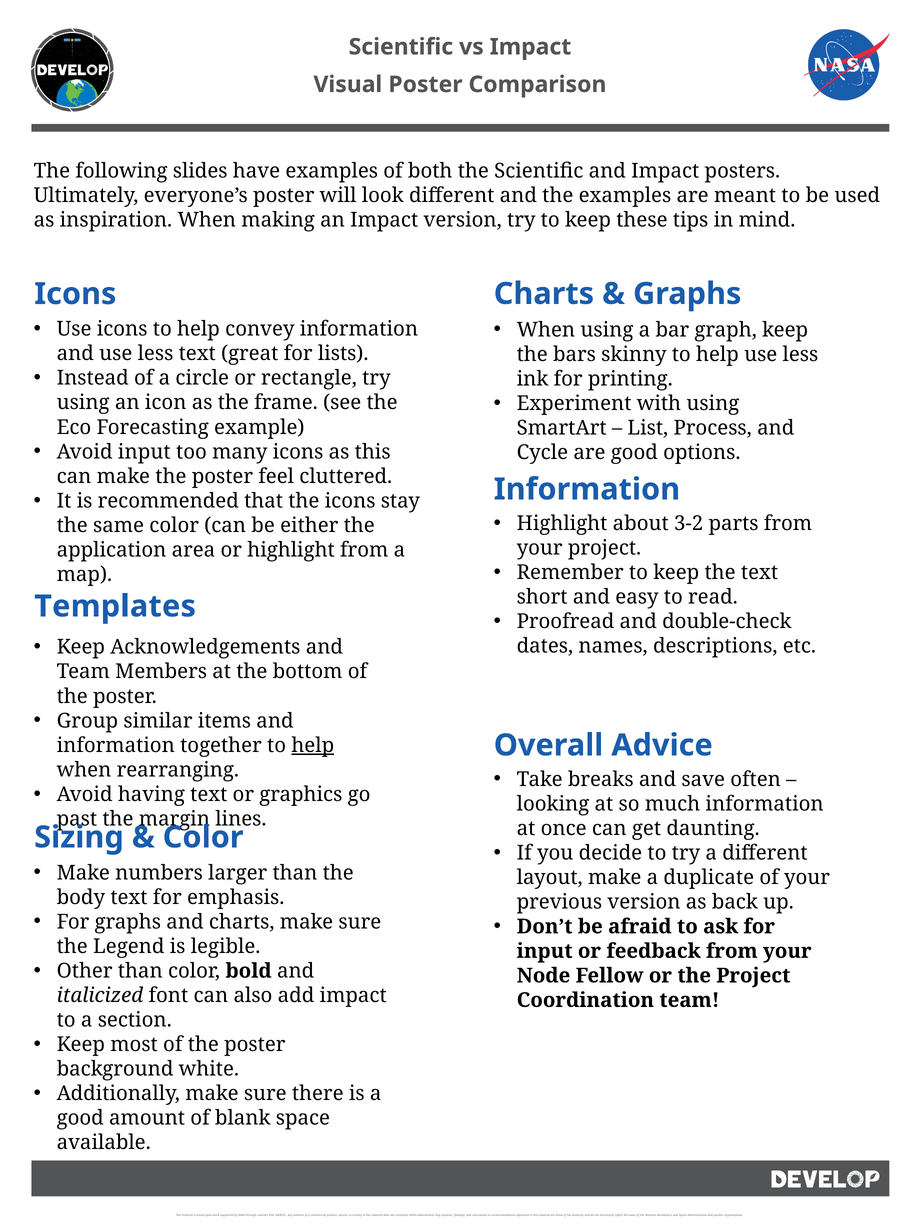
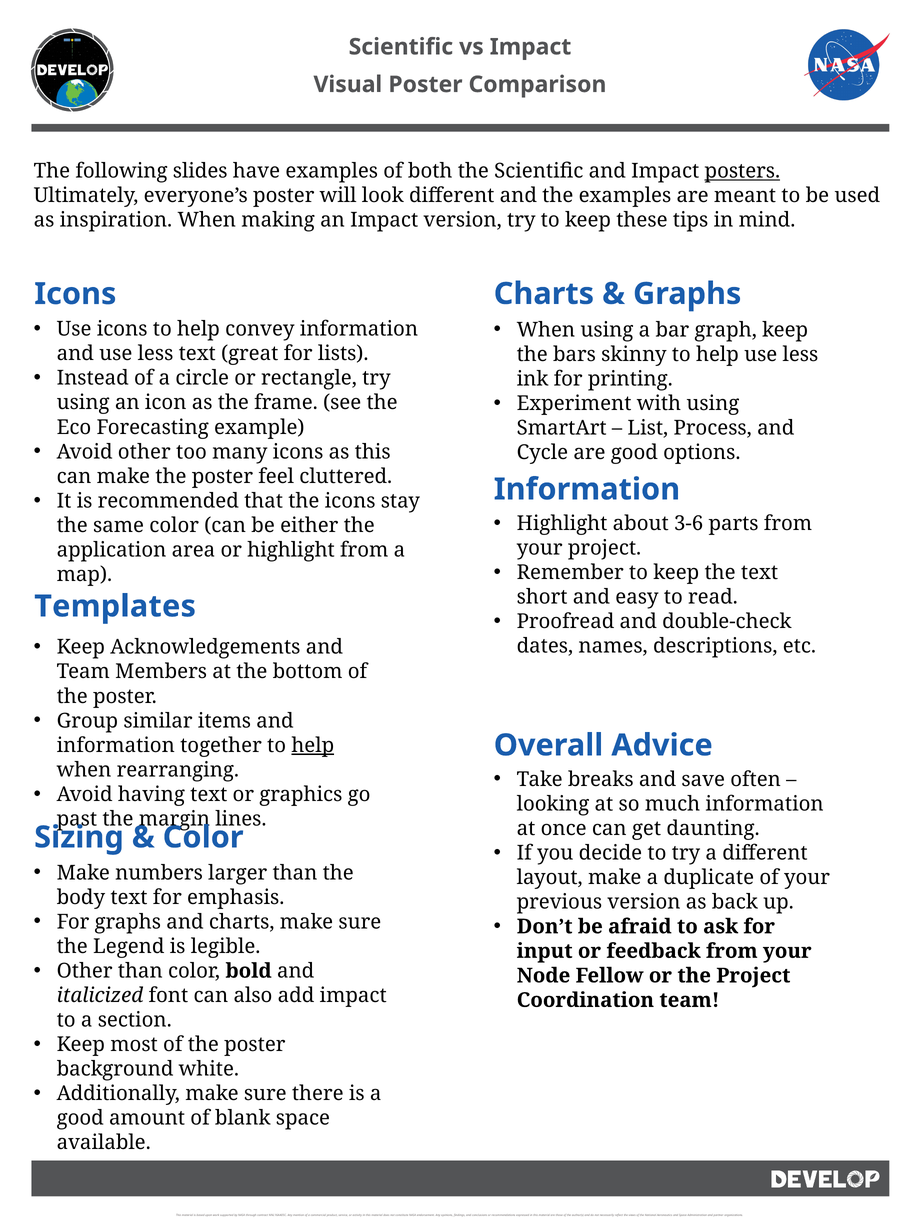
posters underline: none -> present (742, 171)
Avoid input: input -> other (144, 452)
3-2: 3-2 -> 3-6 (689, 523)
